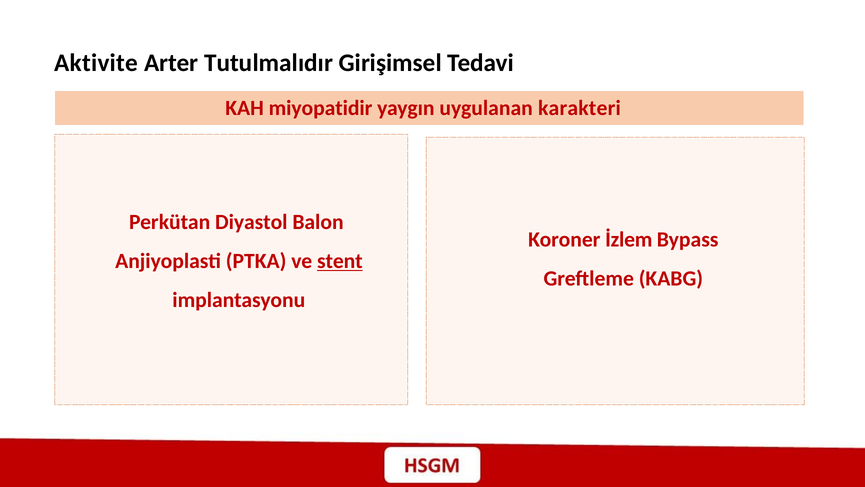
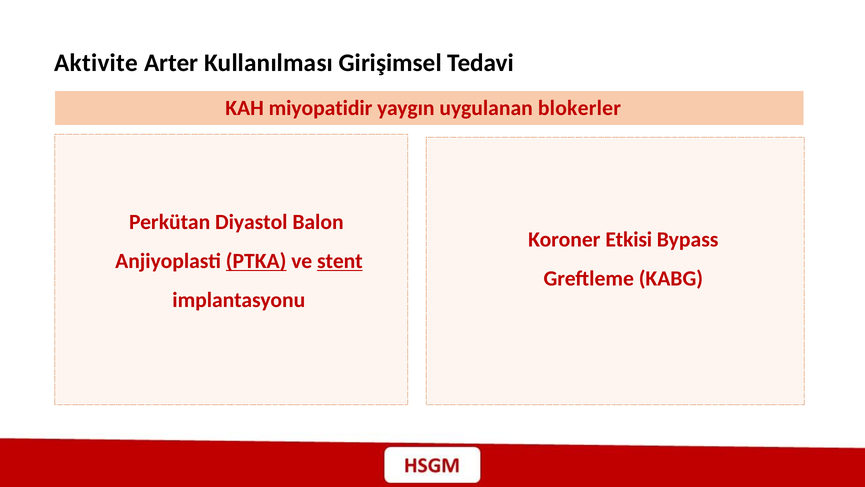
Tutulmalıdır: Tutulmalıdır -> Kullanılması (268, 63)
karakteri: karakteri -> blokerler (579, 108)
İzlem: İzlem -> Etkisi (629, 239)
PTKA underline: none -> present (256, 261)
